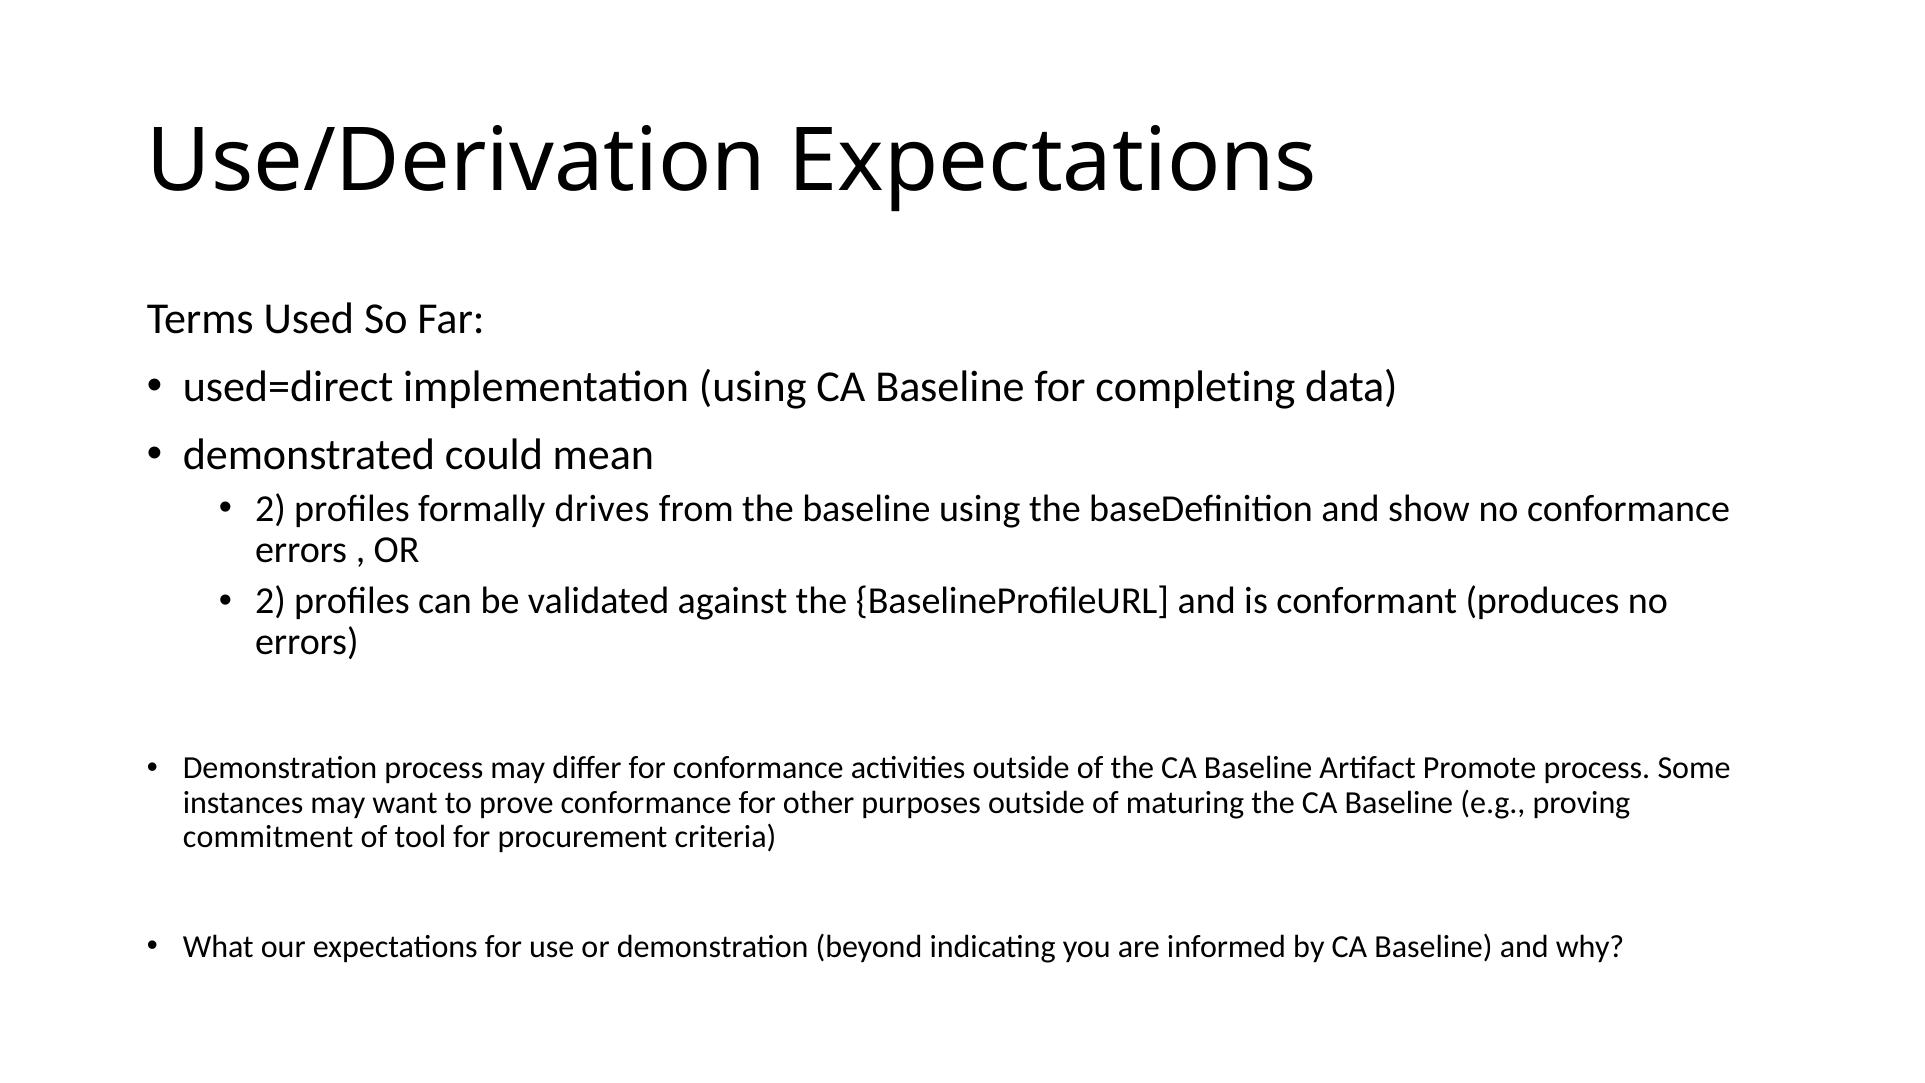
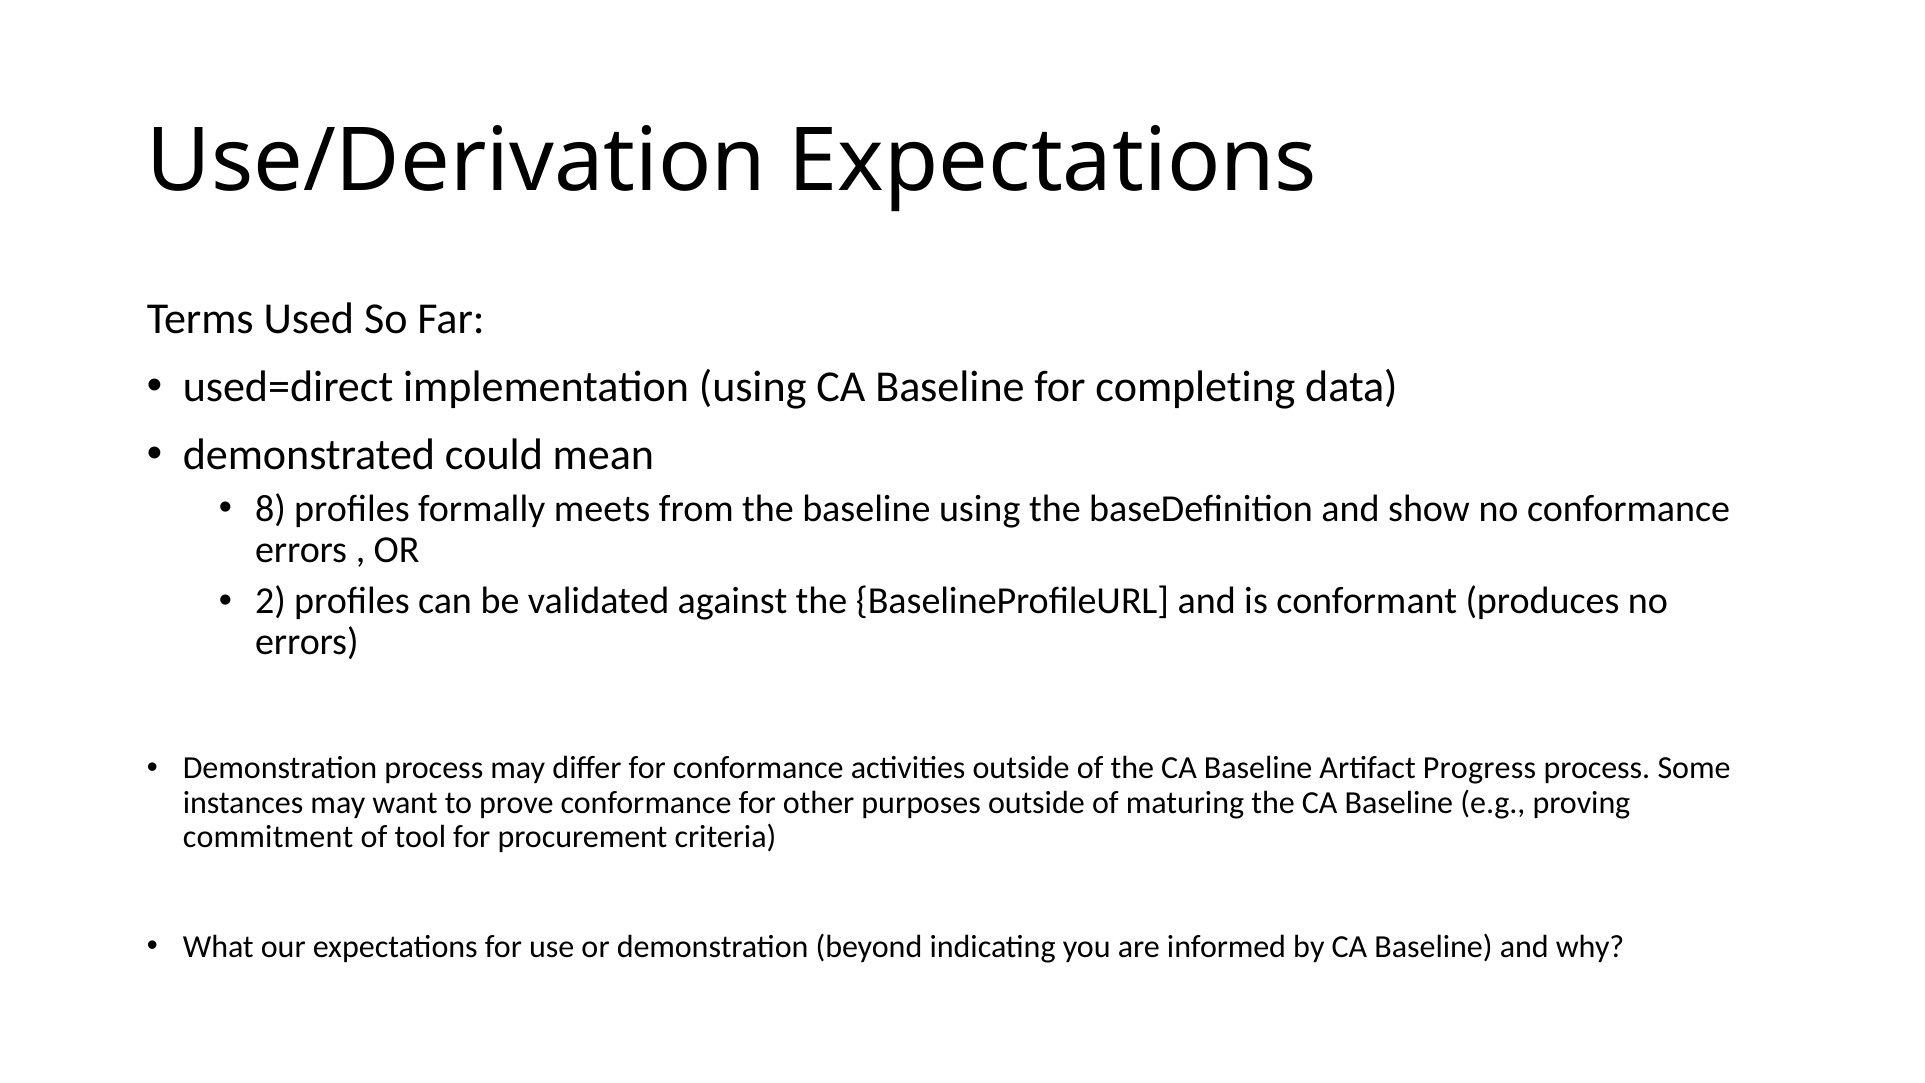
2: 2 -> 8 (270, 509)
drives: drives -> meets (602, 509)
Promote: Promote -> Progress (1479, 768)
